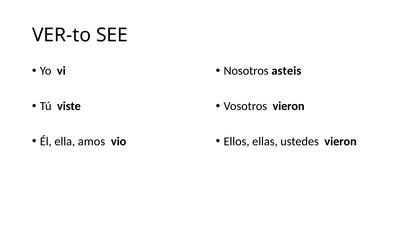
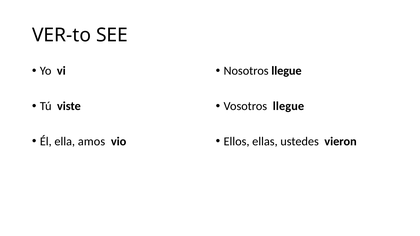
Nosotros asteis: asteis -> llegue (287, 71)
Vosotros vieron: vieron -> llegue (288, 106)
